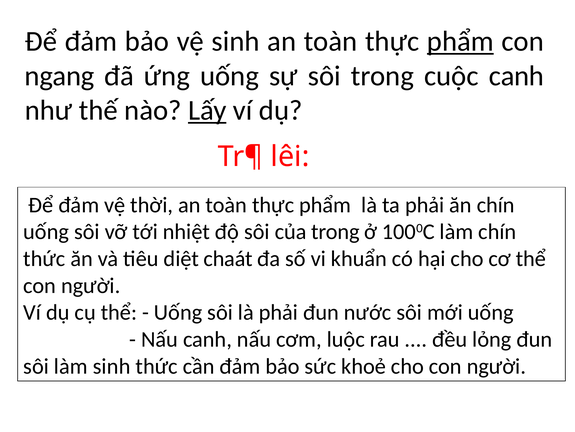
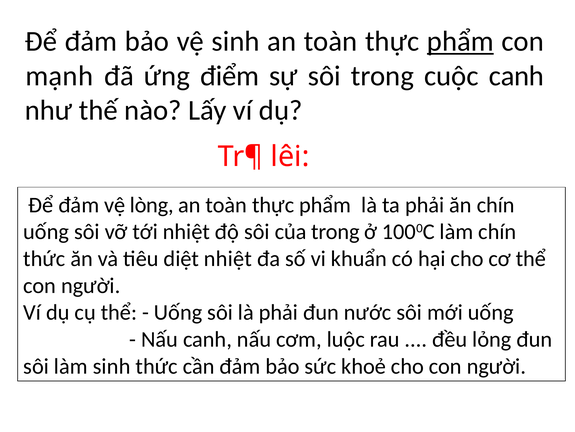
ngang: ngang -> mạnh (59, 76)
ứng uống: uống -> điểm (230, 76)
Lấy underline: present -> none (207, 110)
thời: thời -> lòng (152, 205)
diệt chaát: chaát -> nhiệt (228, 258)
